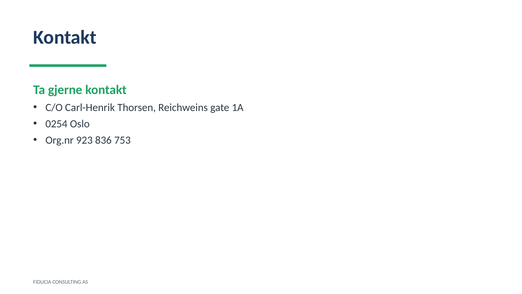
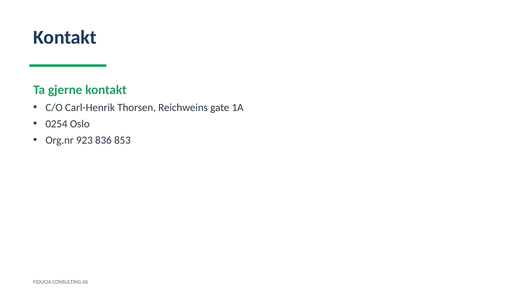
753: 753 -> 853 (122, 140)
